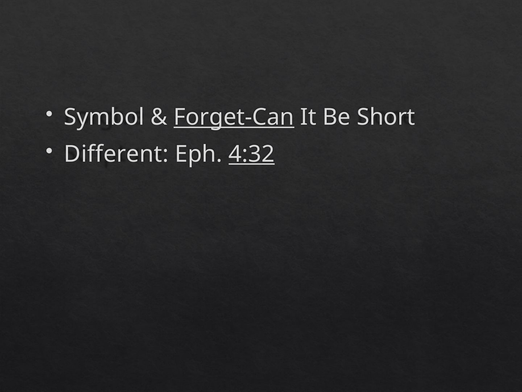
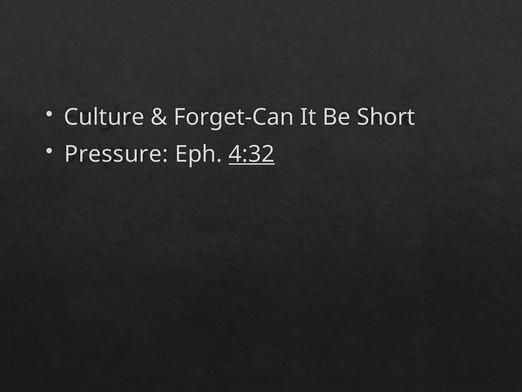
Symbol: Symbol -> Culture (104, 117)
Forget-Can underline: present -> none (234, 117)
Different: Different -> Pressure (116, 154)
